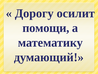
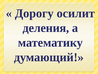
помощи: помощи -> деления (46, 28)
